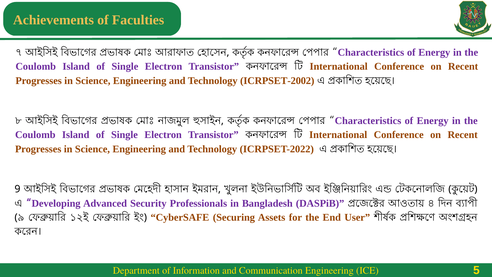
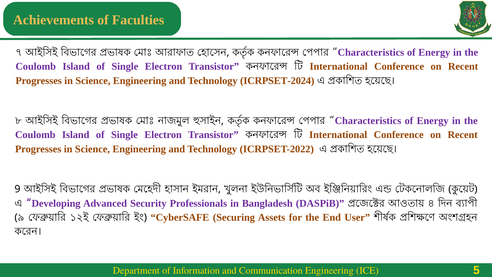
ICRPSET-2002: ICRPSET-2002 -> ICRPSET-2024 (277, 81)
